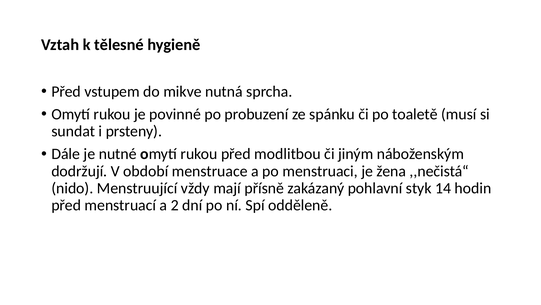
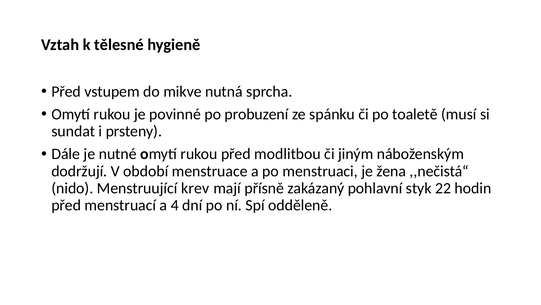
vždy: vždy -> krev (195, 188)
14: 14 -> 22 (443, 188)
2: 2 -> 4 (175, 205)
